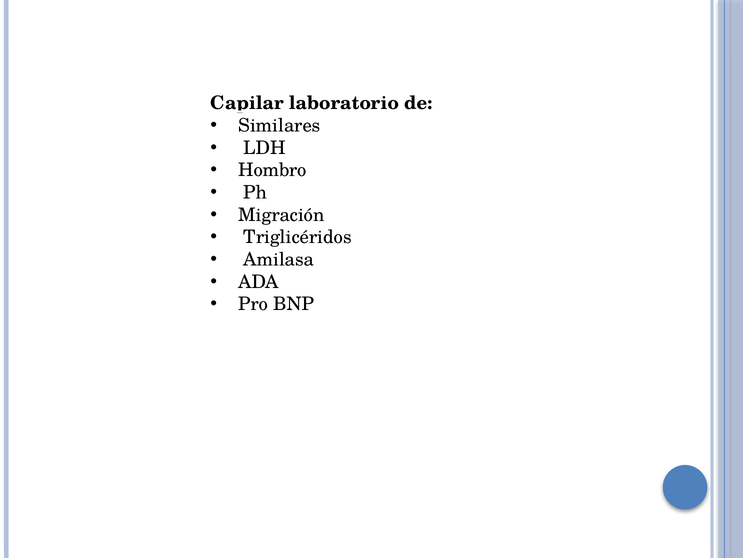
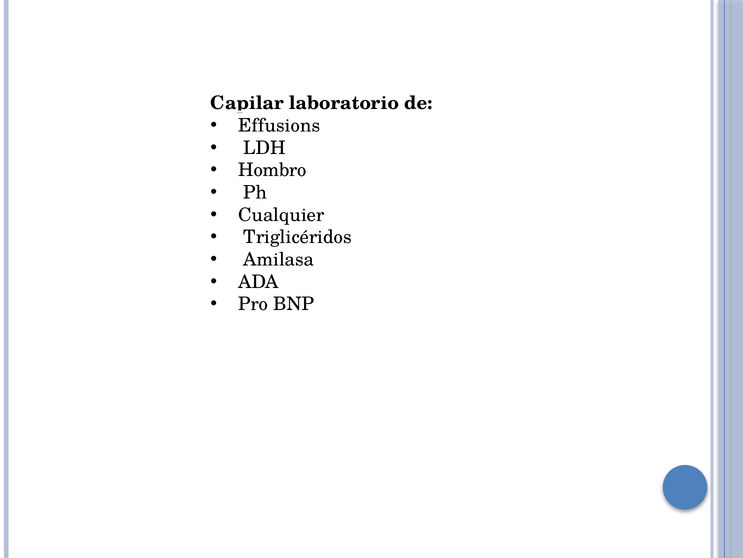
Similares: Similares -> Effusions (279, 125)
Migración: Migración -> Cualquier (281, 215)
